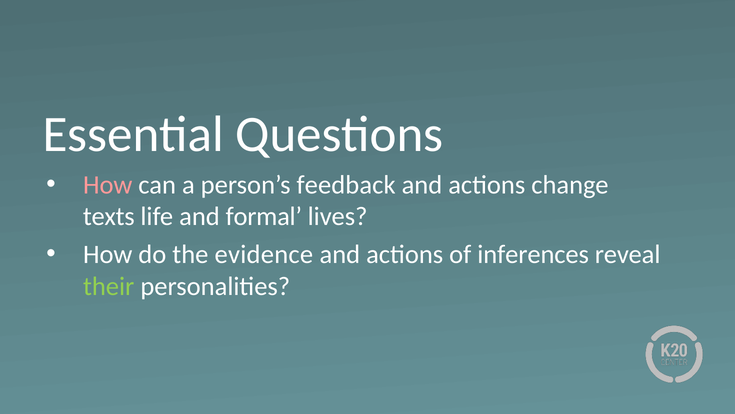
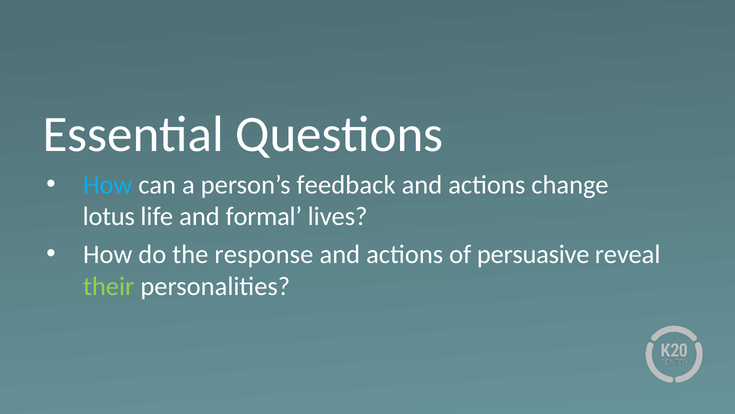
How colour: pink -> light blue (108, 185)
texts: texts -> lotus (109, 216)
evidence: evidence -> response (264, 254)
inferences: inferences -> persuasive (533, 254)
